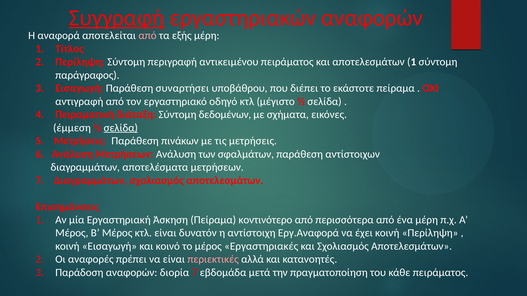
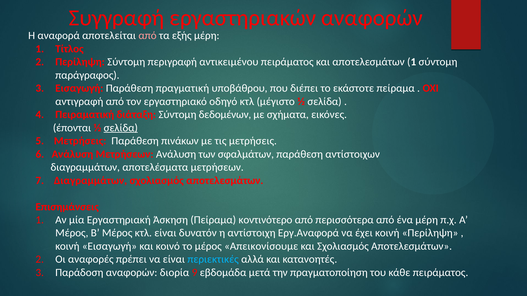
Συγγραφή underline: present -> none (117, 18)
συναρτήσει: συναρτήσει -> πραγματική (182, 88)
έμμεση: έμμεση -> έπονται (72, 128)
Εργαστηριακές: Εργαστηριακές -> Απεικονίσουμε (261, 247)
περιεκτικές colour: pink -> light blue (213, 260)
διορία 7: 7 -> 9 (195, 273)
